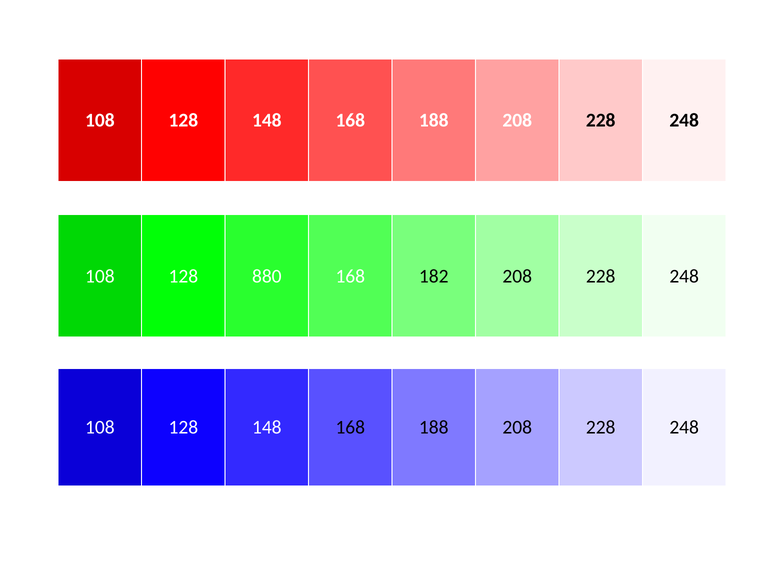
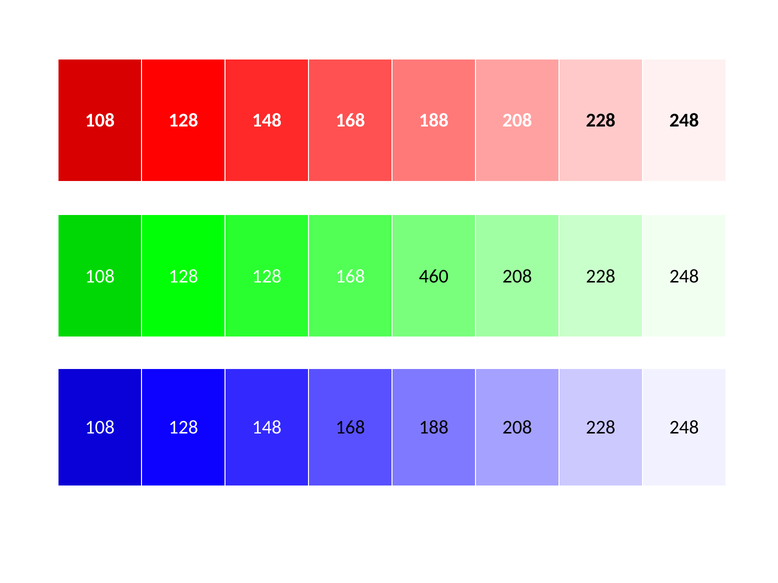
128 880: 880 -> 128 (267, 276)
182: 182 -> 460 (434, 276)
